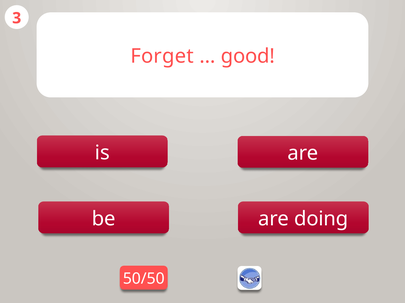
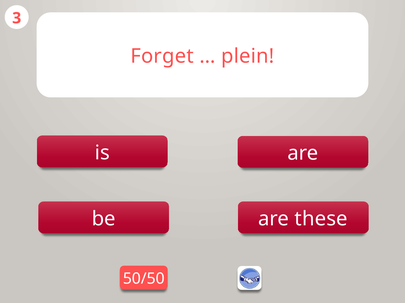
good: good -> plein (248, 56)
doing: doing -> these (321, 219)
